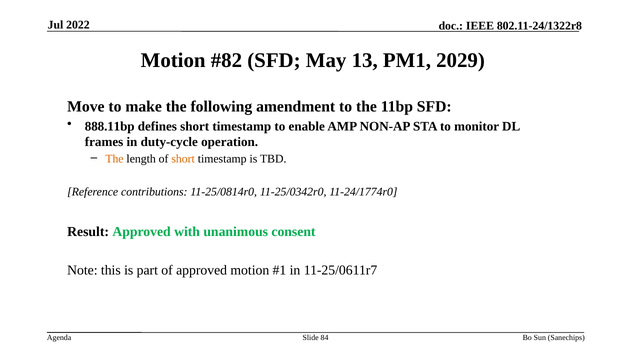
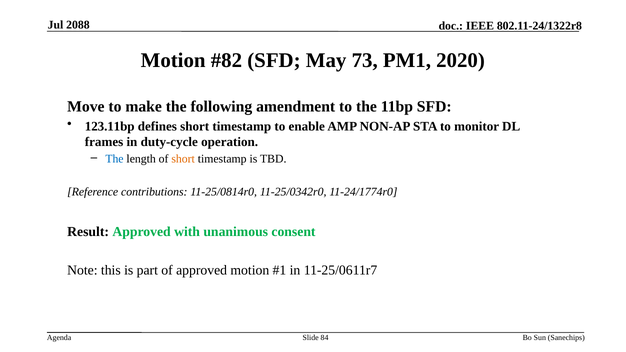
2022: 2022 -> 2088 (78, 25)
13: 13 -> 73 (365, 60)
2029: 2029 -> 2020 (461, 60)
888.11bp: 888.11bp -> 123.11bp (110, 126)
The colour: orange -> blue (114, 159)
